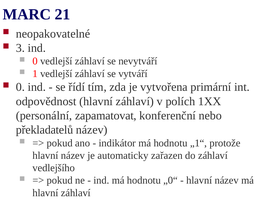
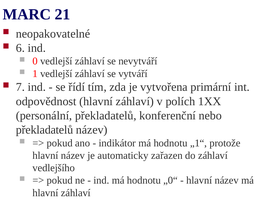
3: 3 -> 6 (20, 48)
0: 0 -> 7 (20, 87)
personální zapamatovat: zapamatovat -> překladatelů (106, 115)
